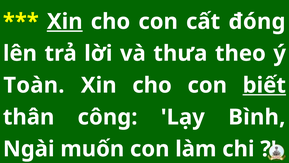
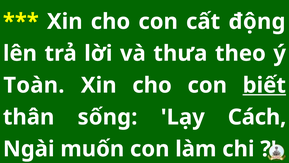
Xin underline: present -> none (65, 22)
đóng: đóng -> động (257, 22)
công: công -> sống (107, 117)
Bình: Bình -> Cách (257, 117)
